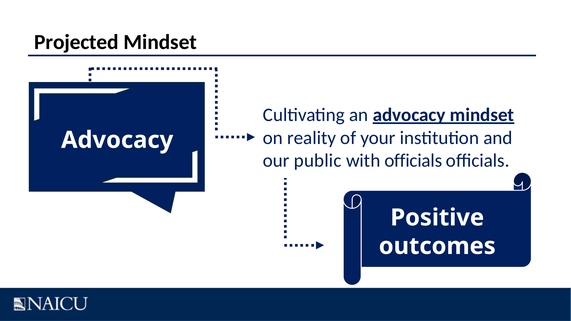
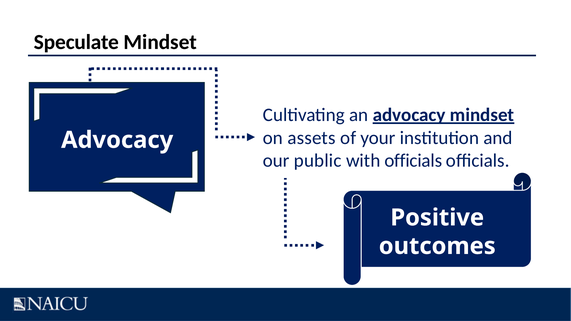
Projected: Projected -> Speculate (77, 42)
reality: reality -> assets (312, 138)
